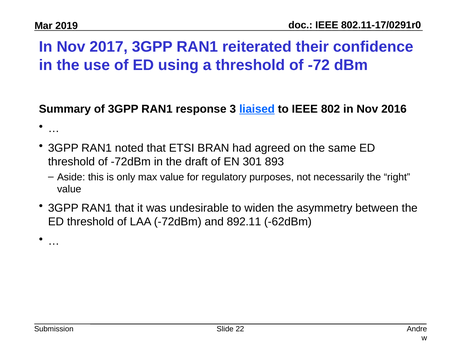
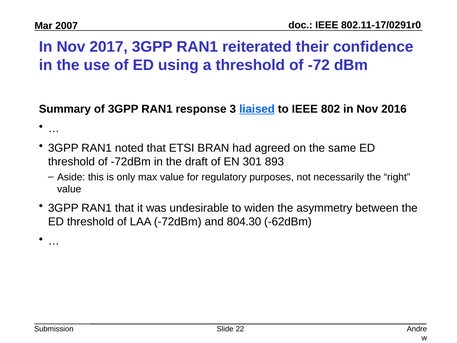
2019: 2019 -> 2007 (67, 26)
892.11: 892.11 -> 804.30 (244, 222)
